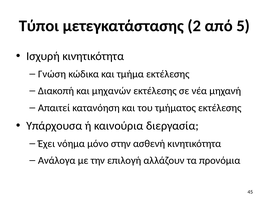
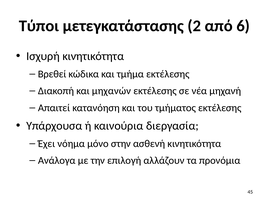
5: 5 -> 6 (243, 26)
Γνώση: Γνώση -> Βρεθεί (52, 74)
